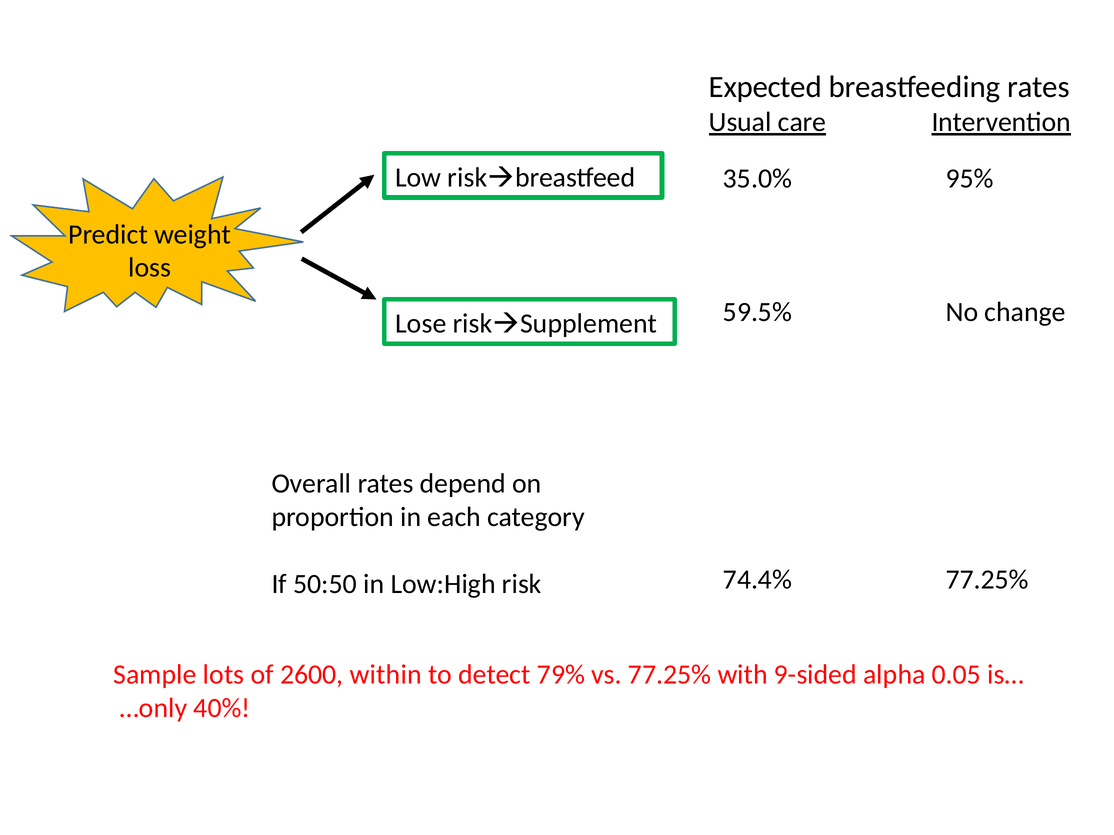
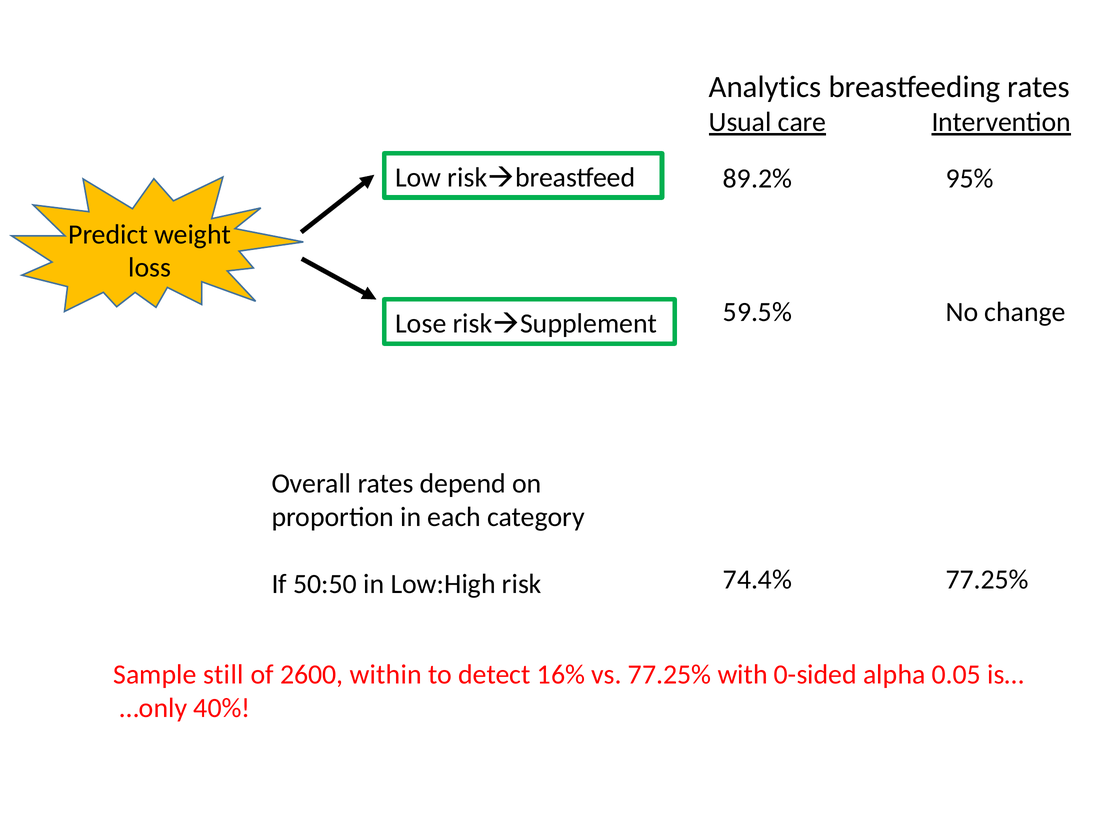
Expected: Expected -> Analytics (765, 87)
35.0%: 35.0% -> 89.2% (757, 179)
lots: lots -> still (223, 675)
79%: 79% -> 16% (561, 675)
9-sided: 9-sided -> 0-sided (815, 675)
